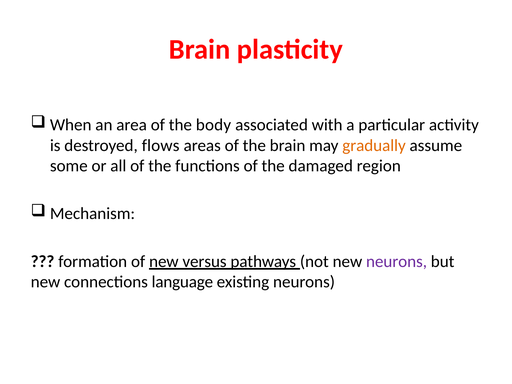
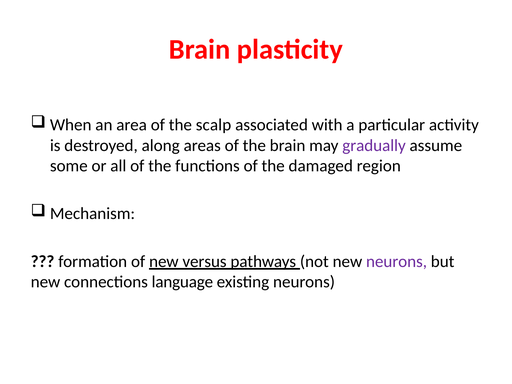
body: body -> scalp (214, 125)
flows: flows -> along (161, 145)
gradually colour: orange -> purple (374, 145)
